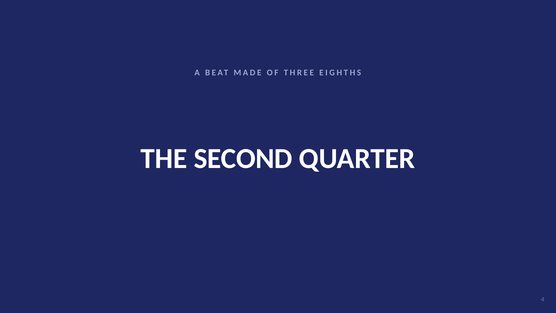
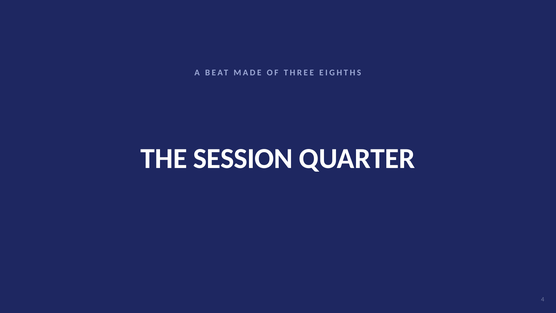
SECOND: SECOND -> SESSION (243, 158)
